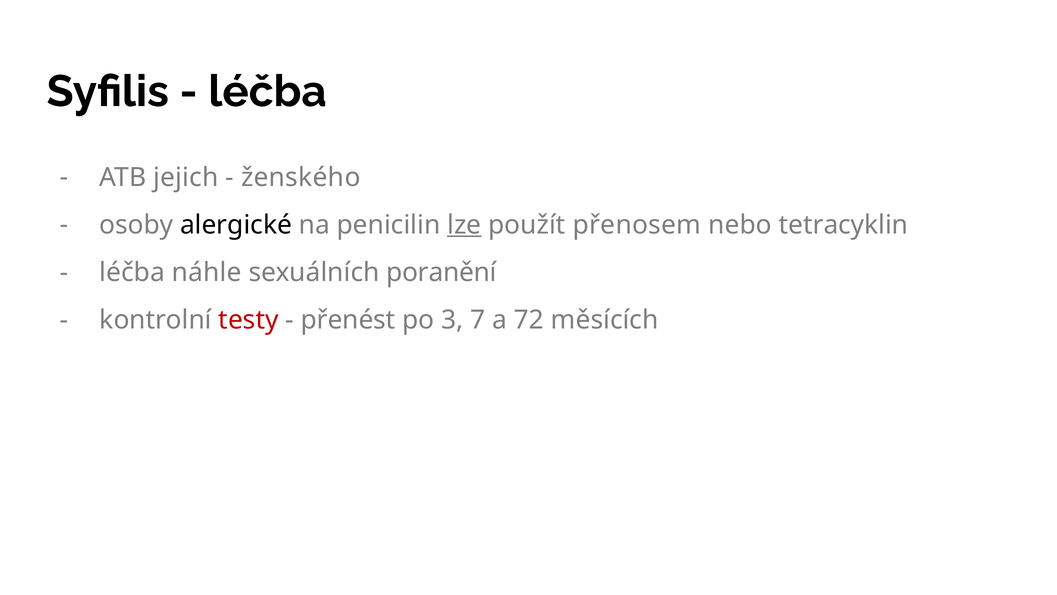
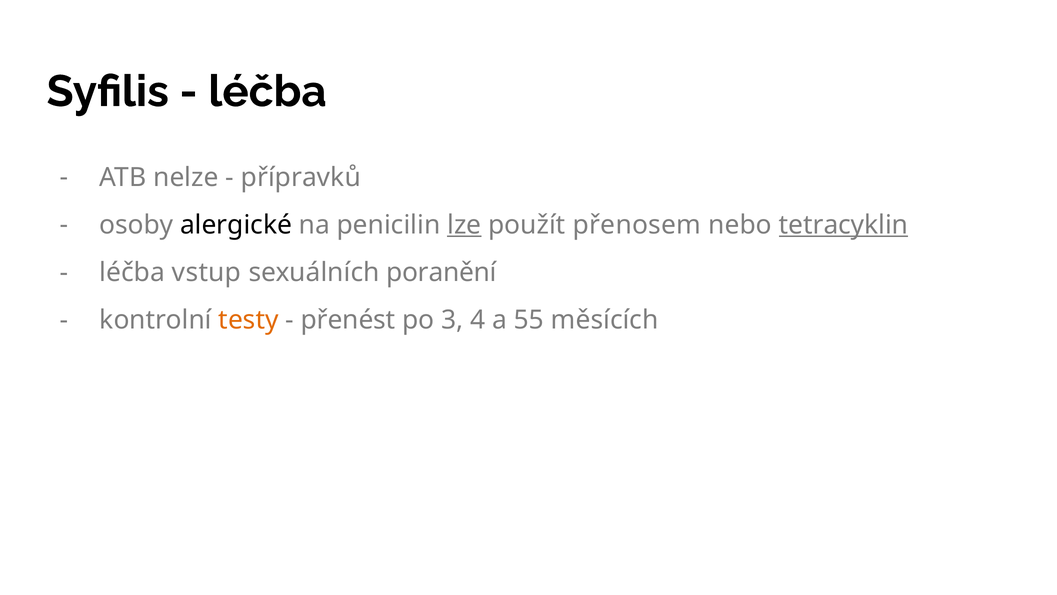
jejich: jejich -> nelze (186, 177)
ženského: ženského -> přípravků (301, 177)
tetracyklin underline: none -> present (844, 225)
náhle: náhle -> vstup (207, 272)
testy colour: red -> orange (249, 320)
7: 7 -> 4 (478, 320)
72: 72 -> 55 (529, 320)
